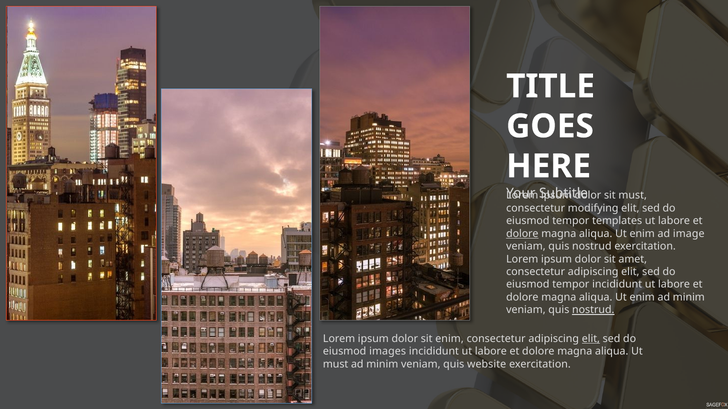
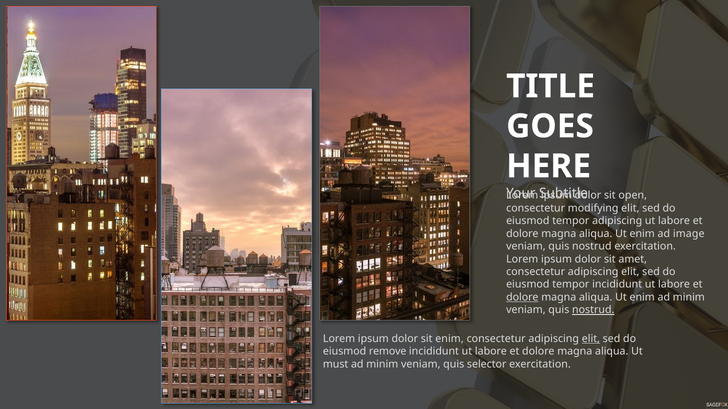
sit must: must -> open (633, 196)
tempor templates: templates -> adipiscing (617, 221)
dolore underline: present -> none (522, 234)
dolore underline: none -> present (522, 298)
images: images -> remove (388, 352)
website: website -> selector (487, 364)
